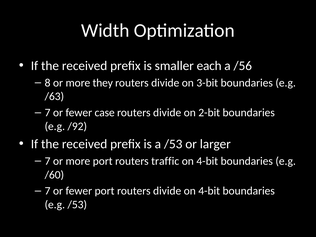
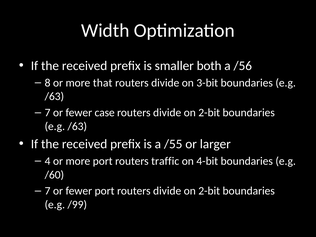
each: each -> both (209, 66)
they: they -> that (103, 83)
/92: /92 -> /63 (77, 126)
a /53: /53 -> /55 (173, 144)
7: 7 -> 4 (48, 161)
4-bit: 4-bit -> 2-bit (209, 191)
e.g /53: /53 -> /99 (77, 205)
